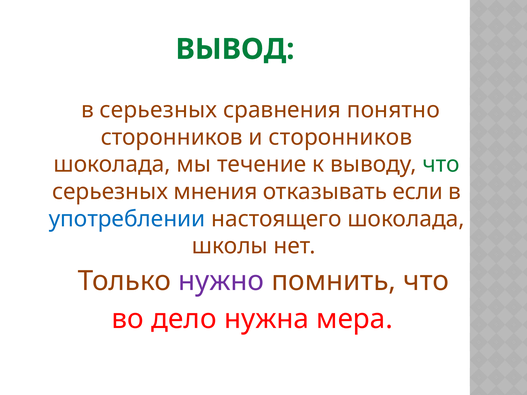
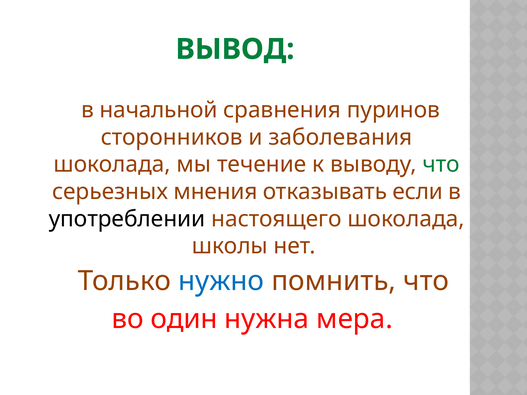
в серьезных: серьезных -> начальной (159, 110)
понятно: понятно -> пуринов (393, 110)
и сторонников: сторонников -> заболевания (340, 137)
употреблении colour: blue -> black (127, 219)
нужно colour: purple -> blue (221, 281)
дело: дело -> один (184, 319)
